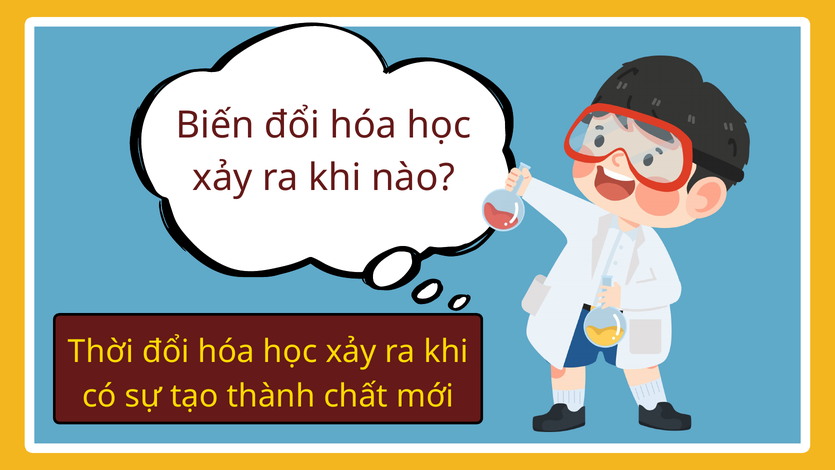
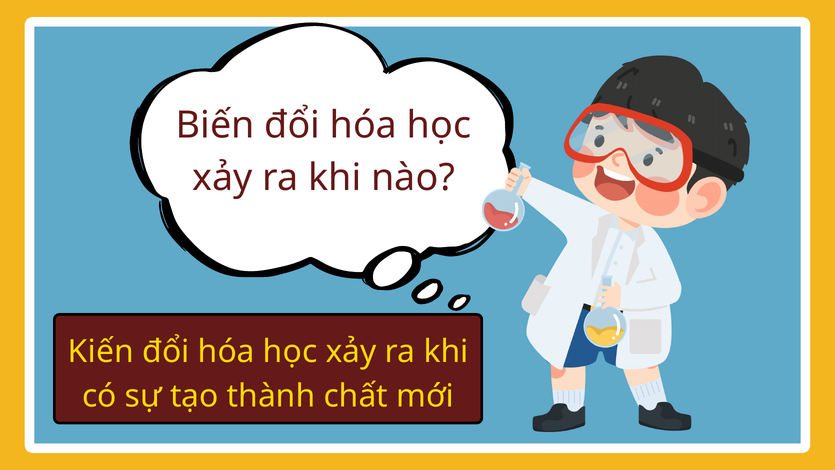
Thời: Thời -> Kiến (101, 351)
